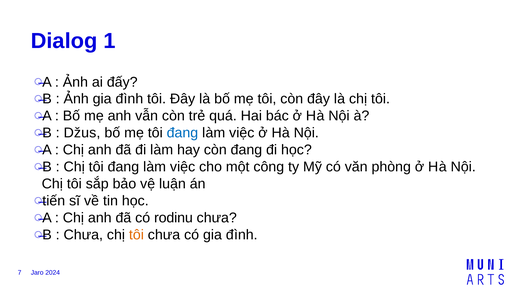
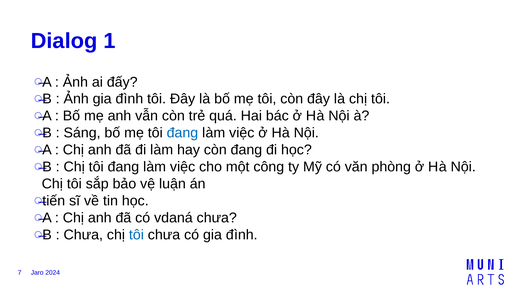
Džus: Džus -> Sáng (82, 133)
rodinu: rodinu -> vdaná (173, 218)
tôi colour: orange -> blue (136, 235)
